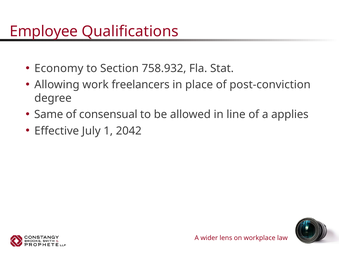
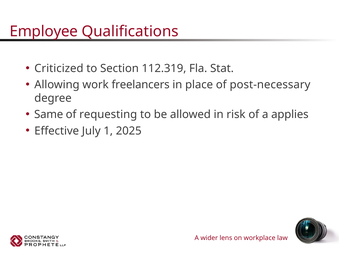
Economy: Economy -> Criticized (59, 68)
758.932: 758.932 -> 112.319 (164, 68)
post-conviction: post-conviction -> post-necessary (270, 85)
consensual: consensual -> requesting (108, 115)
line: line -> risk (236, 115)
2042: 2042 -> 2025 (129, 131)
